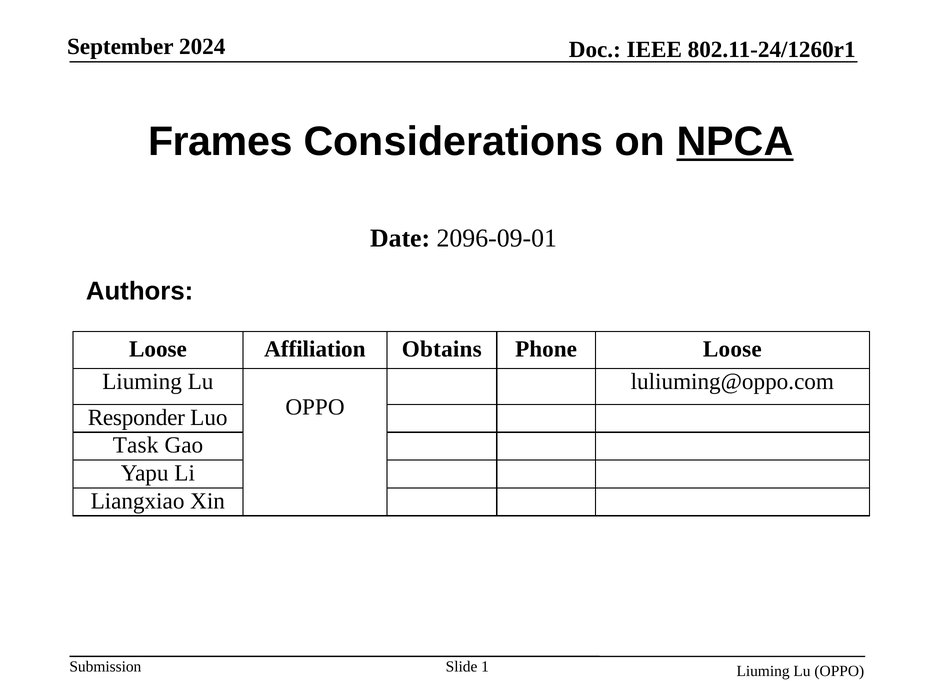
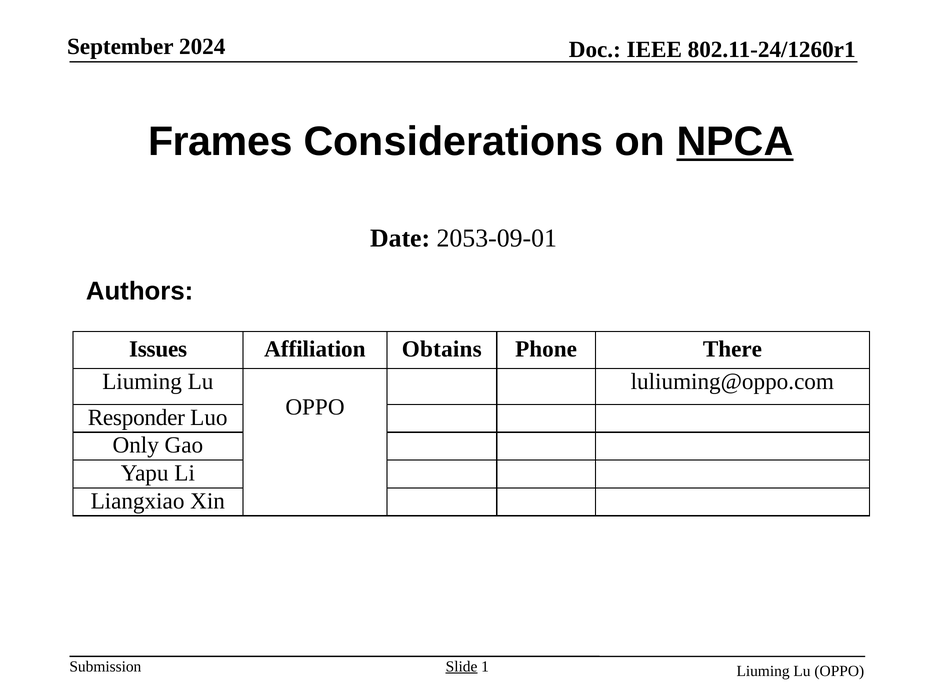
2096-09-01: 2096-09-01 -> 2053-09-01 (497, 238)
Loose: Loose -> Issues (158, 349)
Phone Loose: Loose -> There (732, 349)
Task: Task -> Only (136, 445)
Slide underline: none -> present (462, 667)
